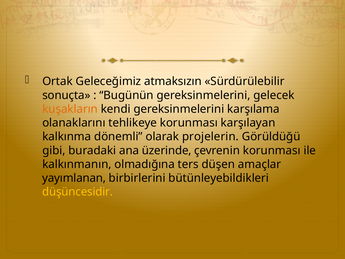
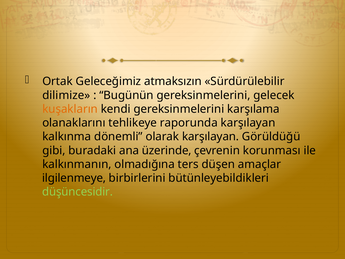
sonuçta: sonuçta -> dilimize (66, 95)
tehlikeye korunması: korunması -> raporunda (189, 123)
olarak projelerin: projelerin -> karşılayan (211, 137)
yayımlanan: yayımlanan -> ilgilenmeye (74, 178)
düşüncesidir colour: yellow -> light green (78, 192)
